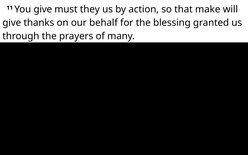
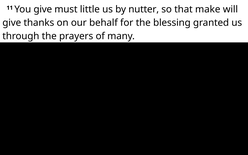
they: they -> little (90, 9)
action: action -> nutter (144, 9)
